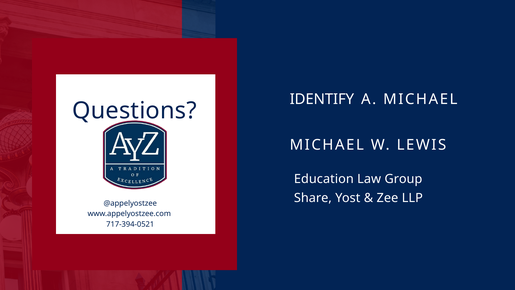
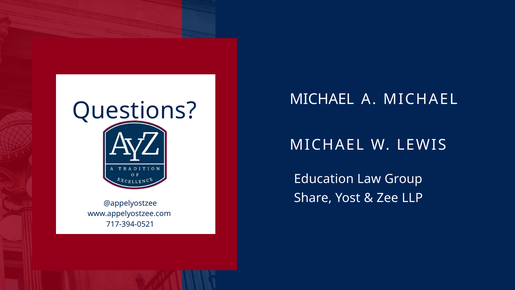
IDENTIFY: IDENTIFY -> MICHAEL (322, 99)
